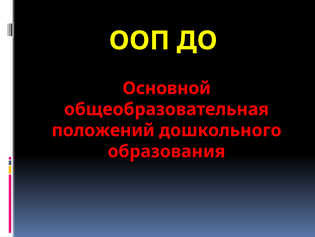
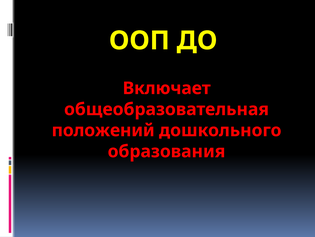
Основной: Основной -> Включает (167, 88)
